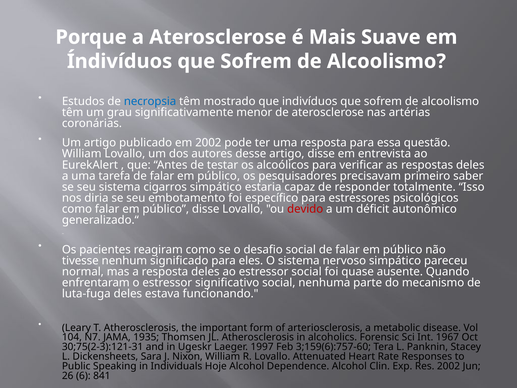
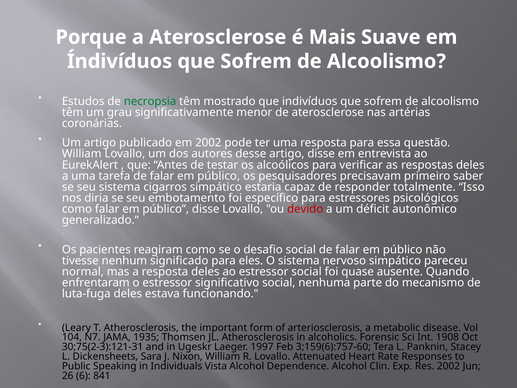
necropsia colour: blue -> green (150, 101)
1967: 1967 -> 1908 (447, 337)
Hoje: Hoje -> Vista (216, 366)
